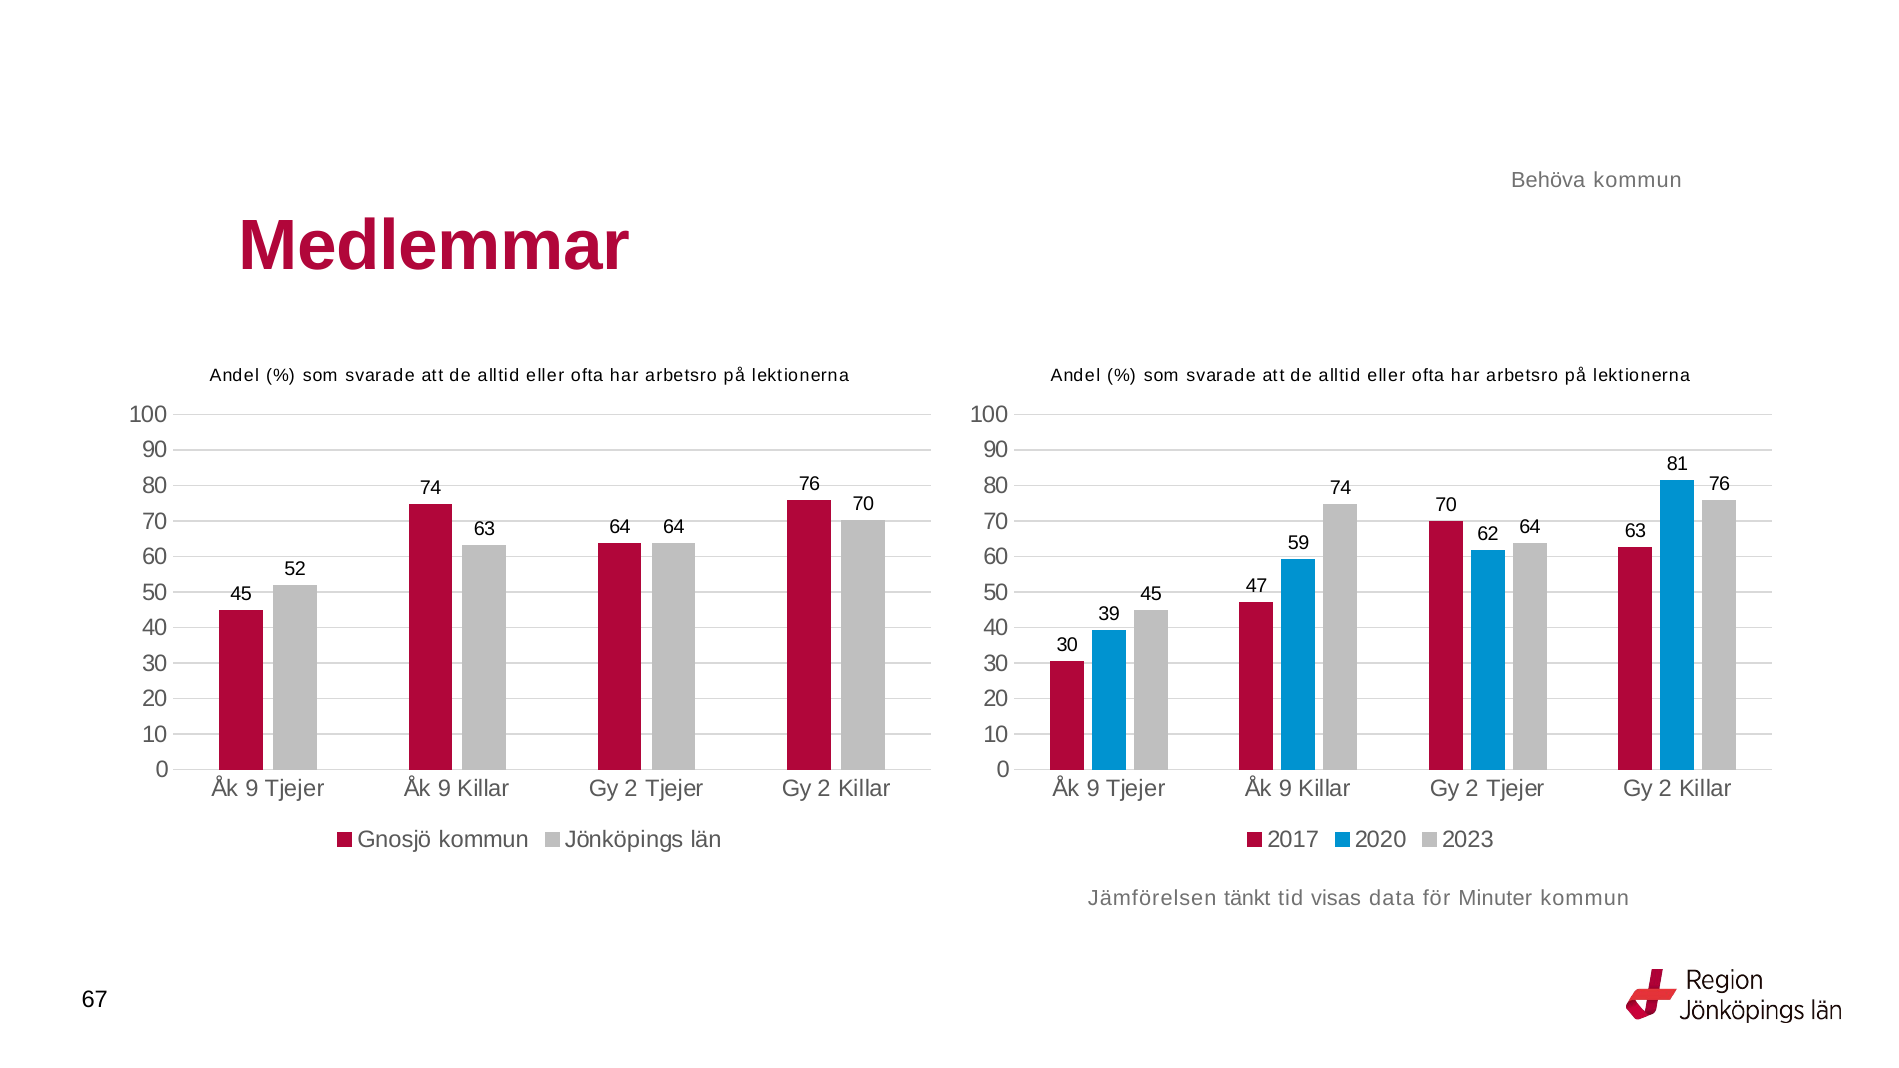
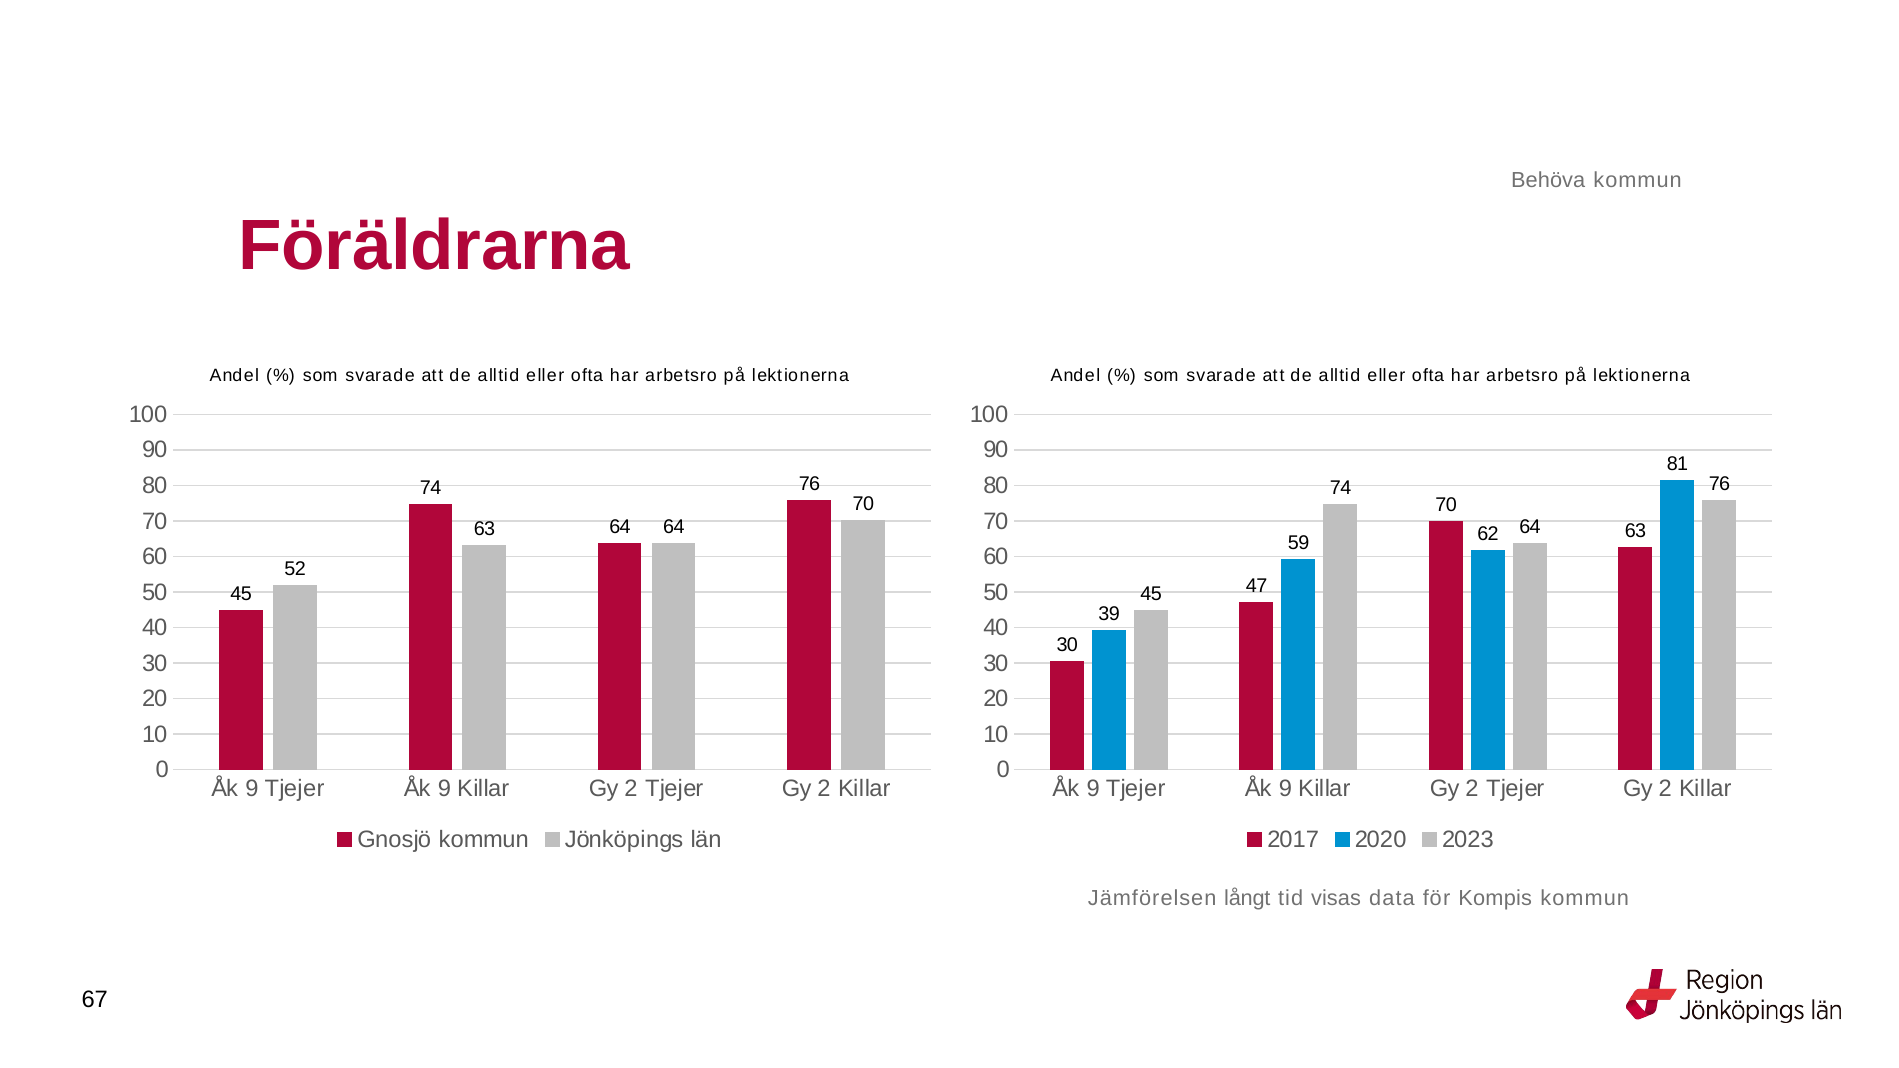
Medlemmar: Medlemmar -> Föräldrarna (434, 246)
tänkt: tänkt -> långt (1247, 898)
Minuter: Minuter -> Kompis (1495, 898)
